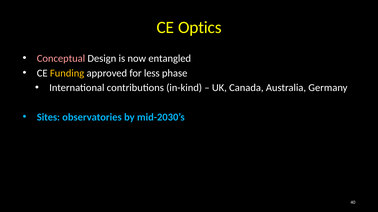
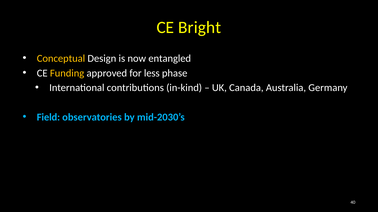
Optics: Optics -> Bright (200, 27)
Conceptual colour: pink -> yellow (61, 59)
Sites: Sites -> Field (48, 117)
